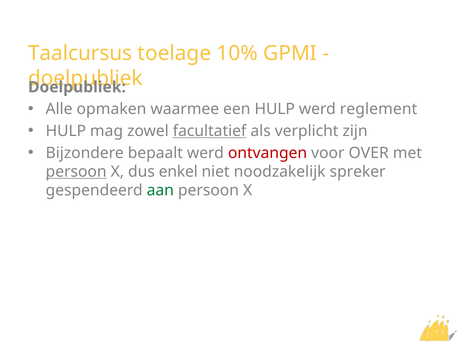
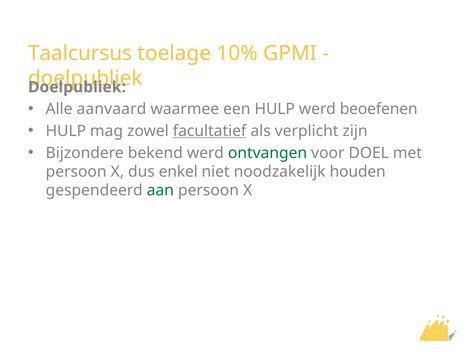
opmaken: opmaken -> aanvaard (111, 109)
reglement: reglement -> beoefenen (379, 109)
bepaalt: bepaalt -> bekend (155, 153)
ontvangen colour: red -> green (268, 153)
OVER: OVER -> DOEL (369, 153)
persoon underline: present -> none (76, 171)
spreker: spreker -> houden (358, 171)
